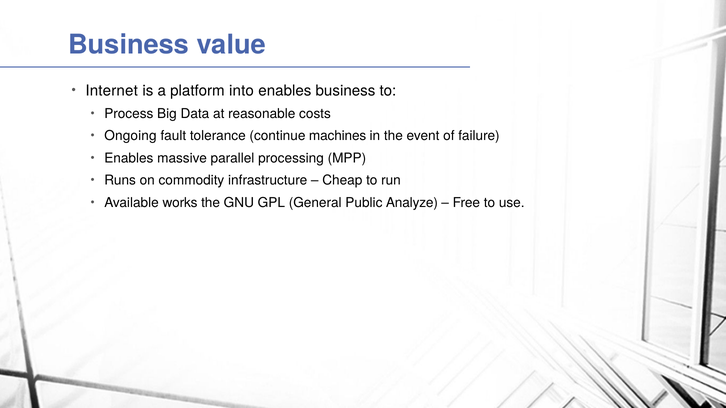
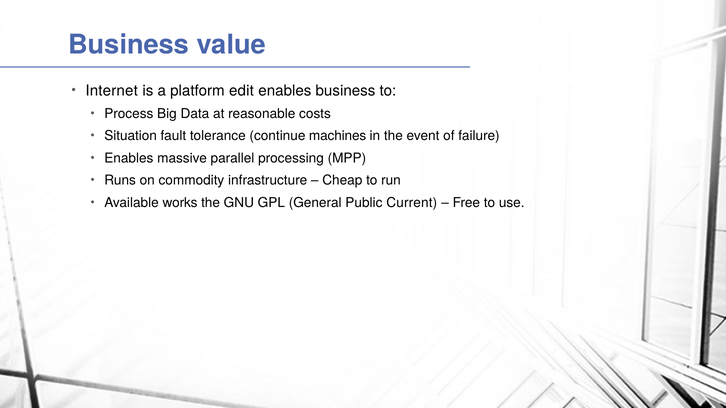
into: into -> edit (241, 91)
Ongoing: Ongoing -> Situation (131, 136)
Analyze: Analyze -> Current (412, 203)
